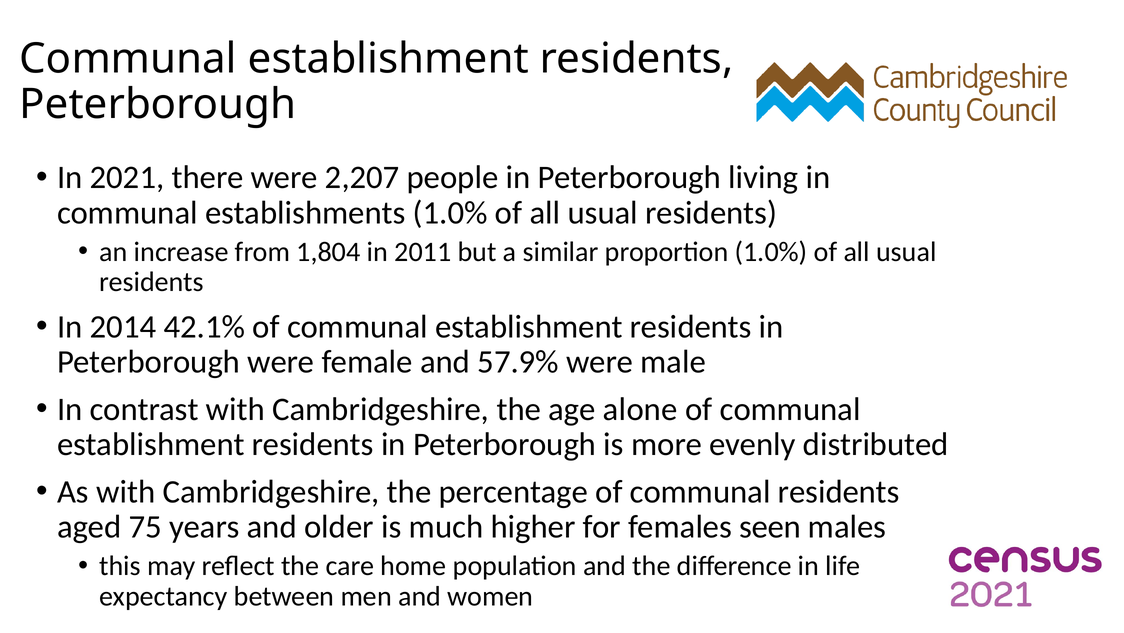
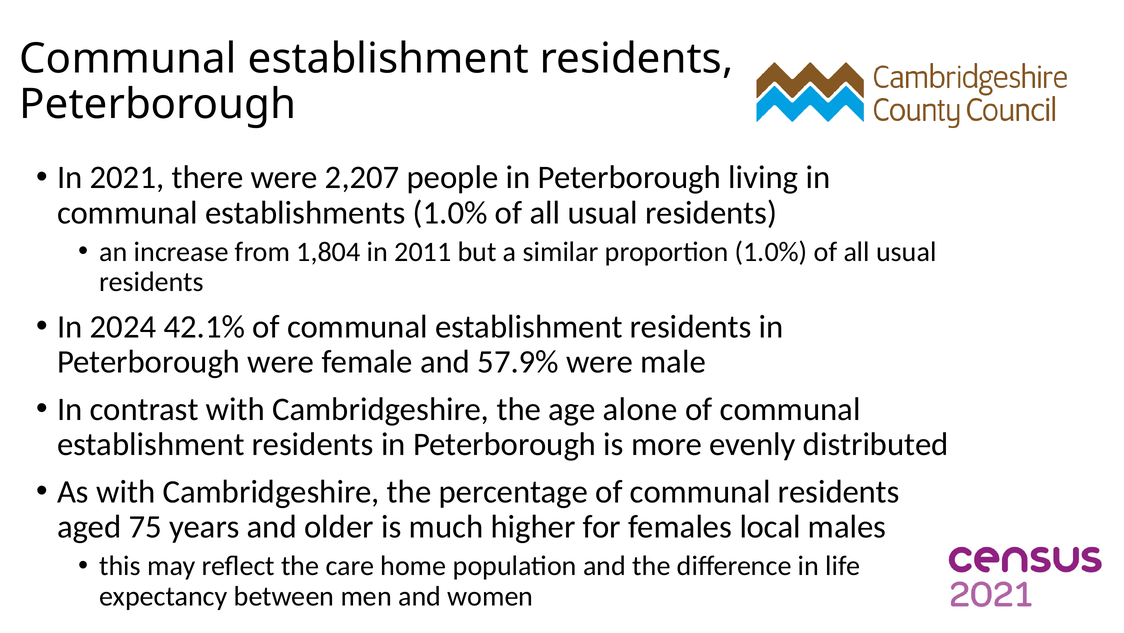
2014: 2014 -> 2024 (123, 326)
seen: seen -> local (770, 527)
